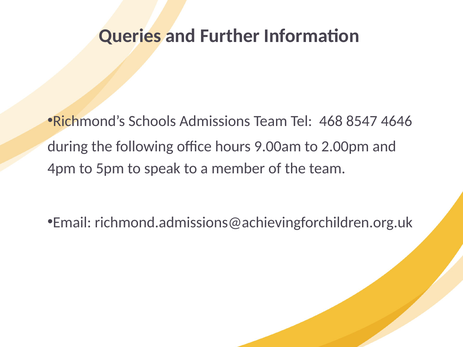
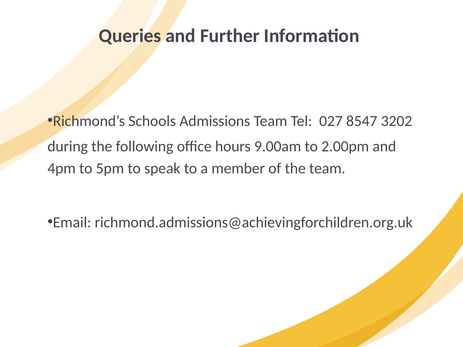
468: 468 -> 027 (331, 121)
4646: 4646 -> 3202 (397, 121)
